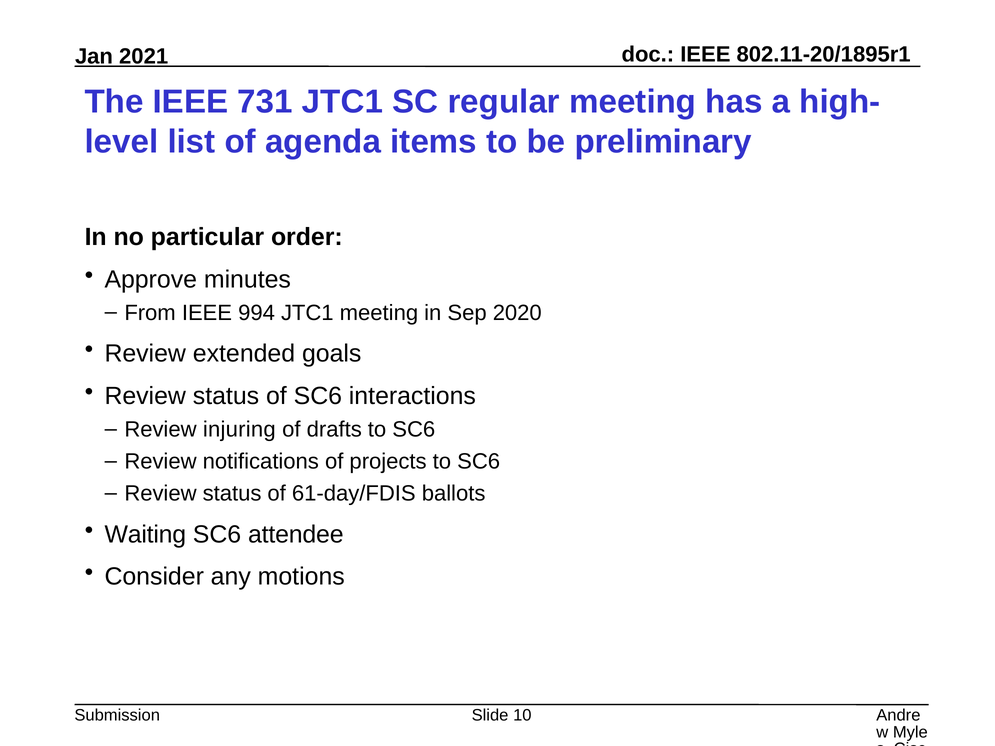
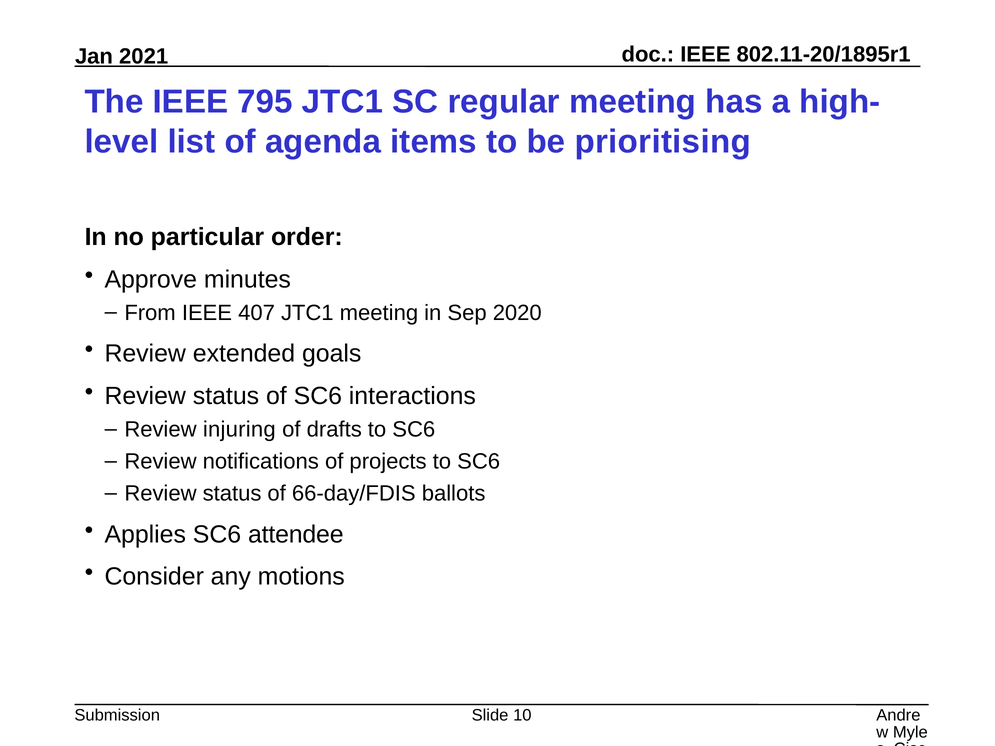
731: 731 -> 795 (265, 102)
preliminary: preliminary -> prioritising (663, 142)
994: 994 -> 407 (257, 313)
61-day/FDIS: 61-day/FDIS -> 66-day/FDIS (354, 494)
Waiting: Waiting -> Applies (145, 535)
